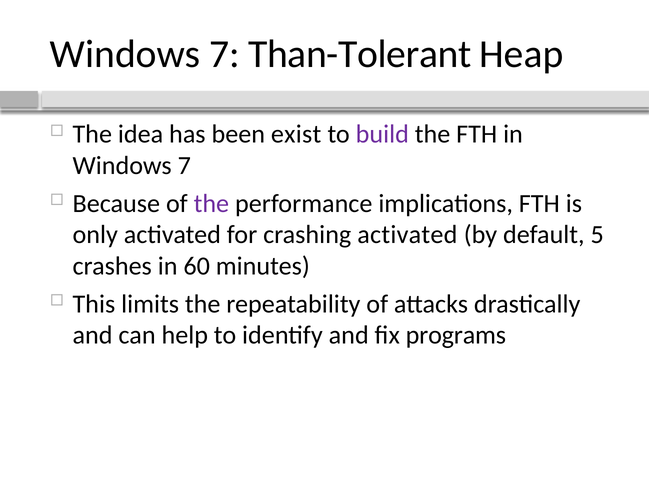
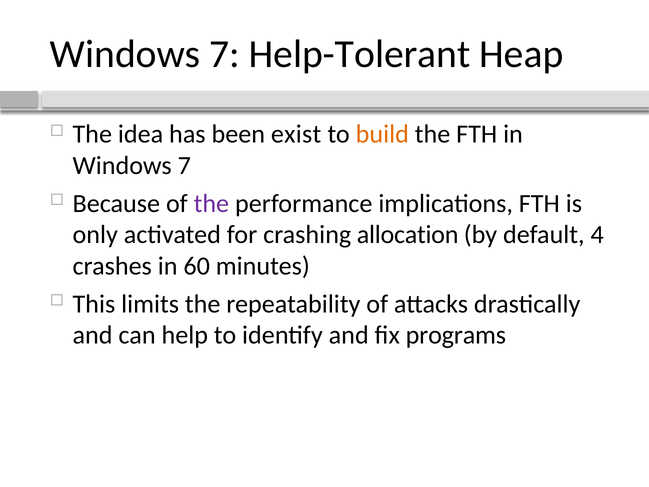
Than-Tolerant: Than-Tolerant -> Help-Tolerant (360, 54)
build colour: purple -> orange (382, 134)
crashing activated: activated -> allocation (408, 235)
5: 5 -> 4 (597, 235)
